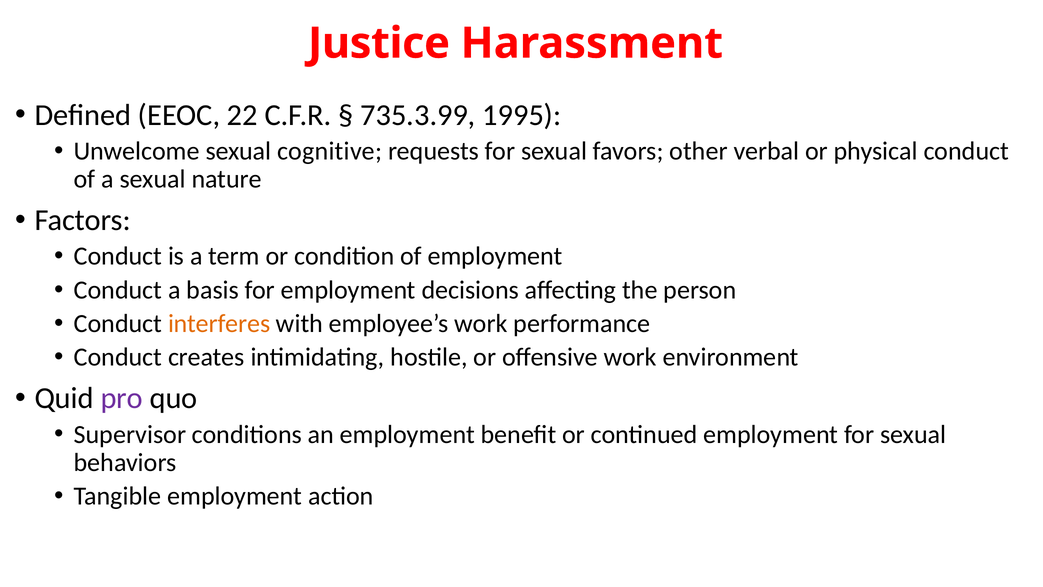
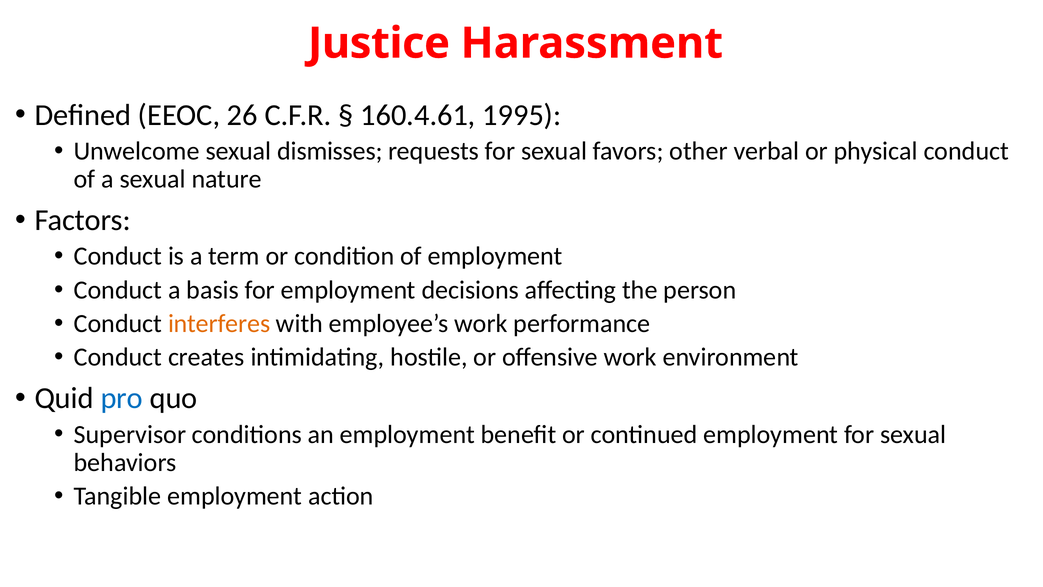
22: 22 -> 26 (242, 115)
735.3.99: 735.3.99 -> 160.4.61 (418, 115)
cognitive: cognitive -> dismisses (330, 151)
pro colour: purple -> blue (122, 398)
